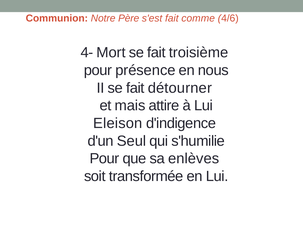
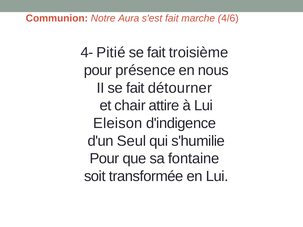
Père: Père -> Aura (129, 18)
comme: comme -> marche (198, 18)
Mort: Mort -> Pitié (111, 53)
mais: mais -> chair (130, 106)
enlèves: enlèves -> fontaine (194, 159)
